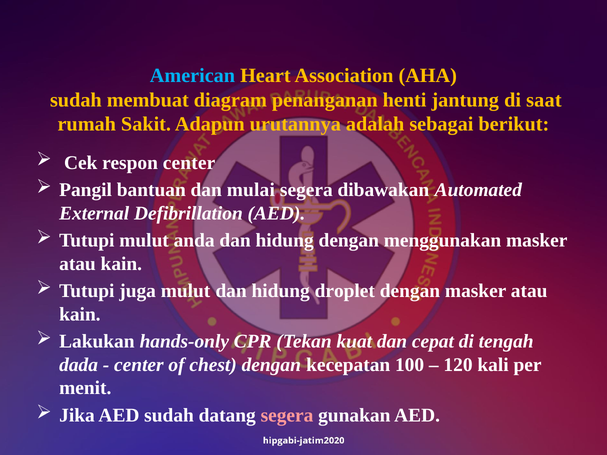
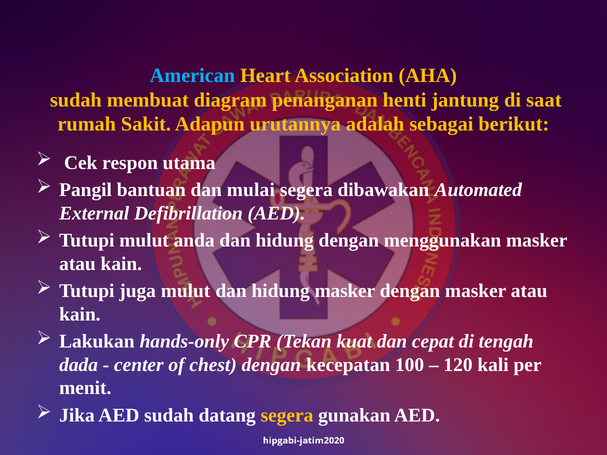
respon center: center -> utama (189, 163)
hidung droplet: droplet -> masker (345, 291)
segera colour: pink -> yellow (287, 415)
